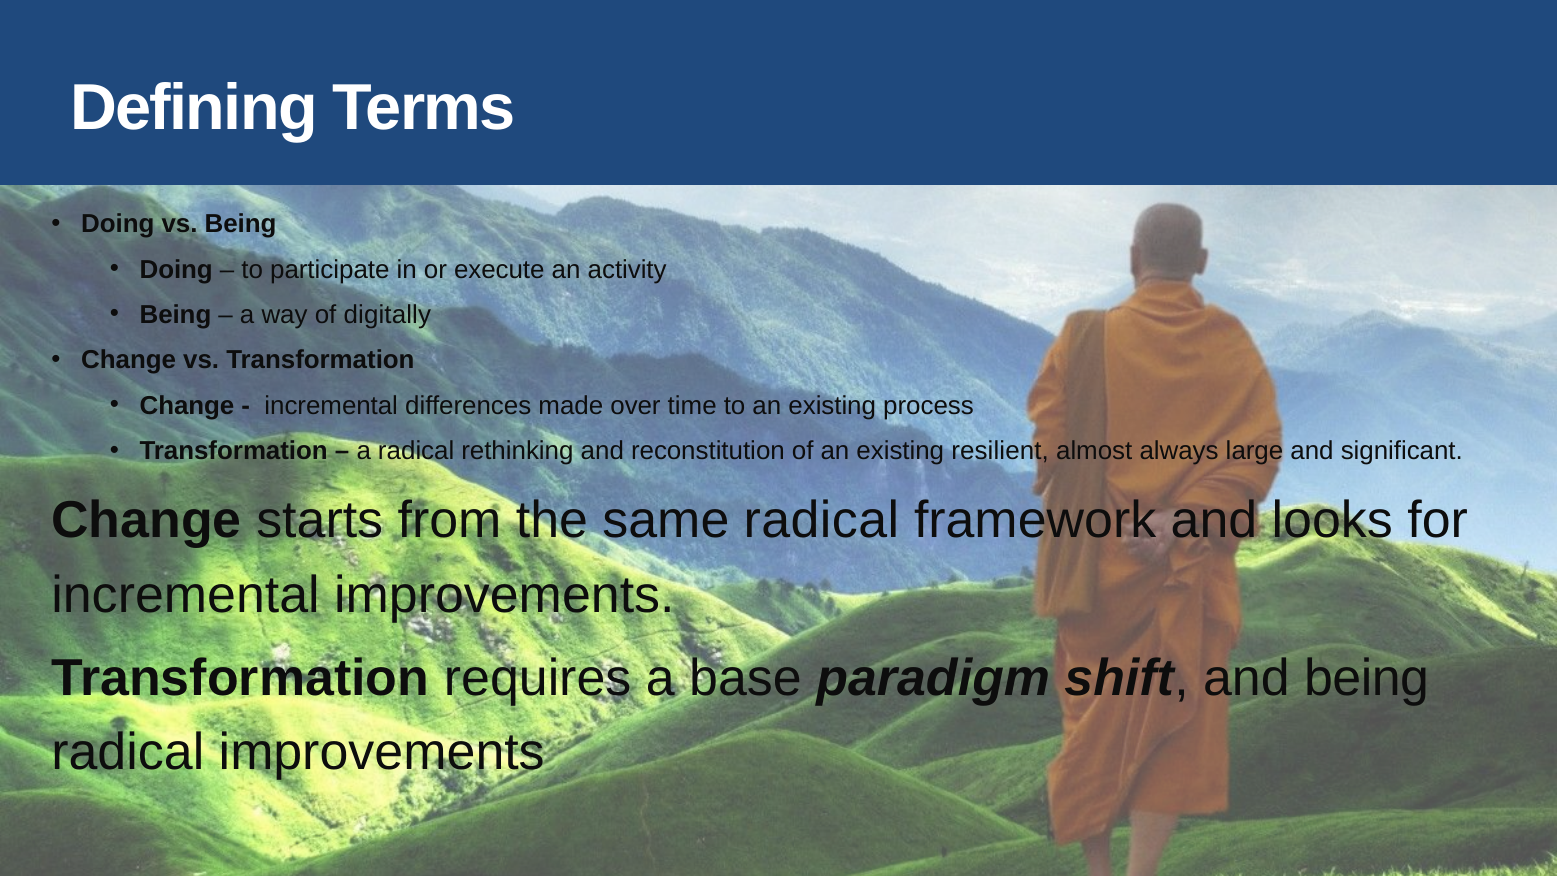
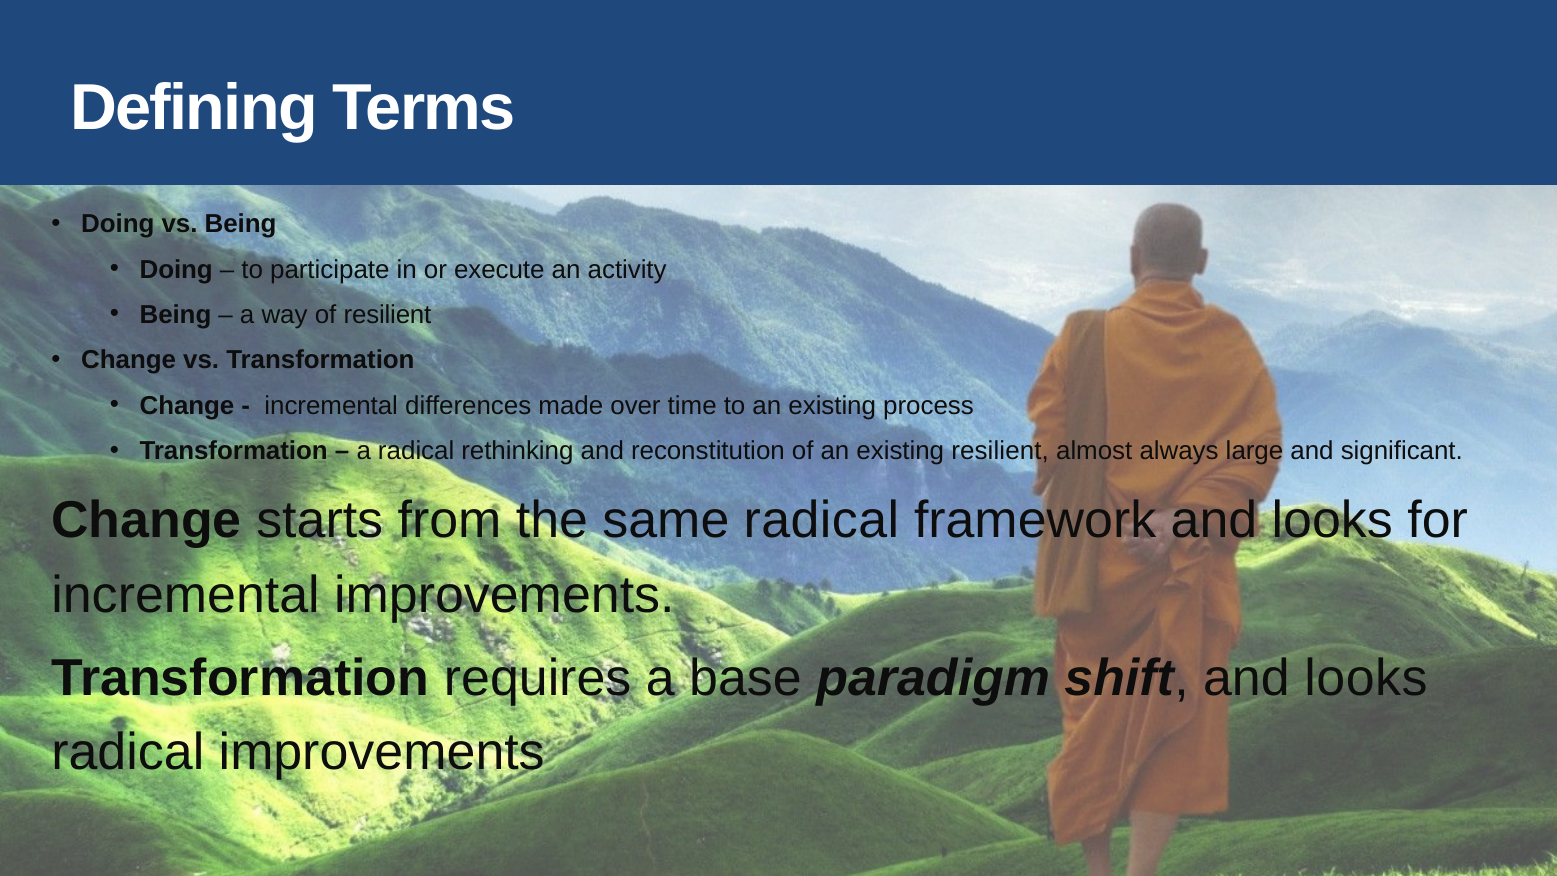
of digitally: digitally -> resilient (387, 315)
shift and being: being -> looks (1366, 678)
